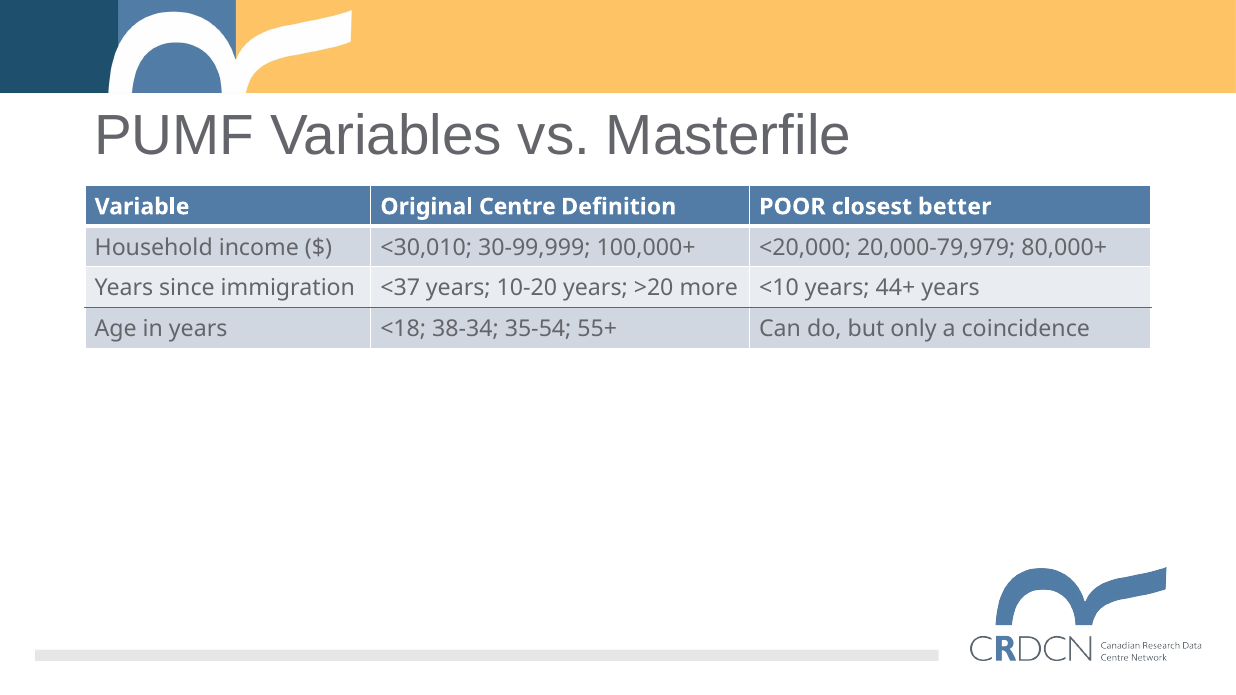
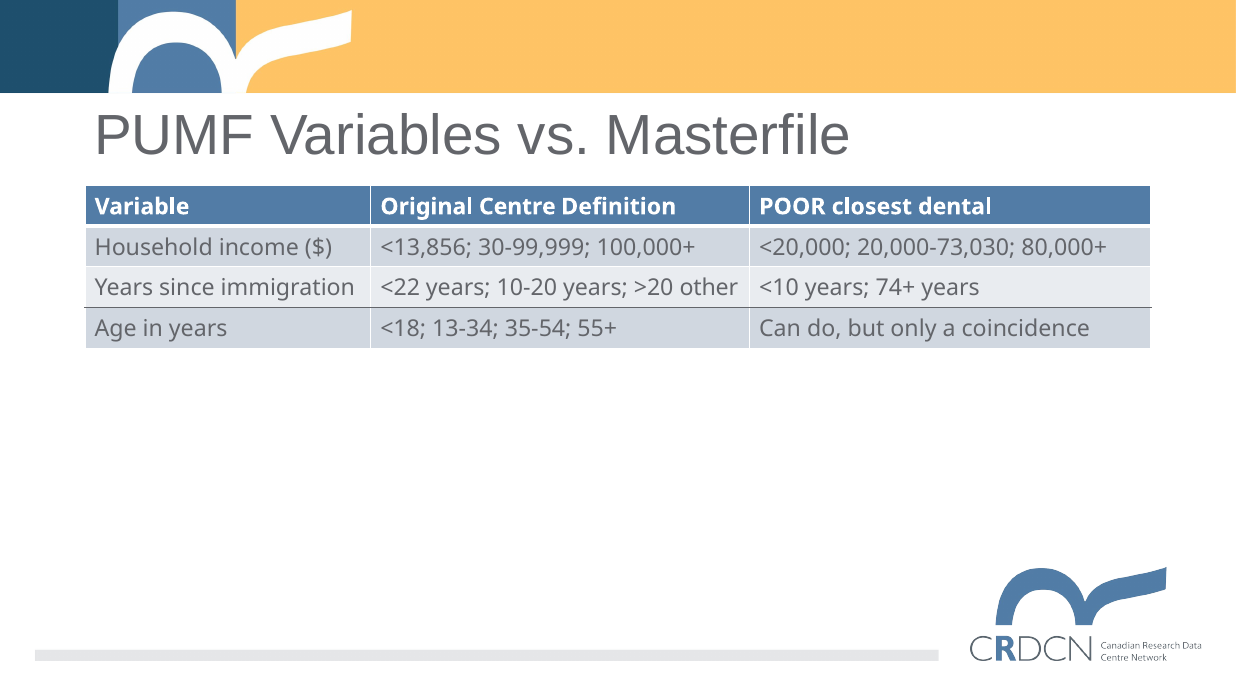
better: better -> dental (955, 207)
<30,010: <30,010 -> <13,856 (426, 248)
20,000-79,979: 20,000-79,979 -> 20,000-73,030 (936, 248)
<37: <37 -> <22 (400, 288)
more: more -> other (709, 288)
44+: 44+ -> 74+ (895, 288)
38-34: 38-34 -> 13-34 (466, 329)
